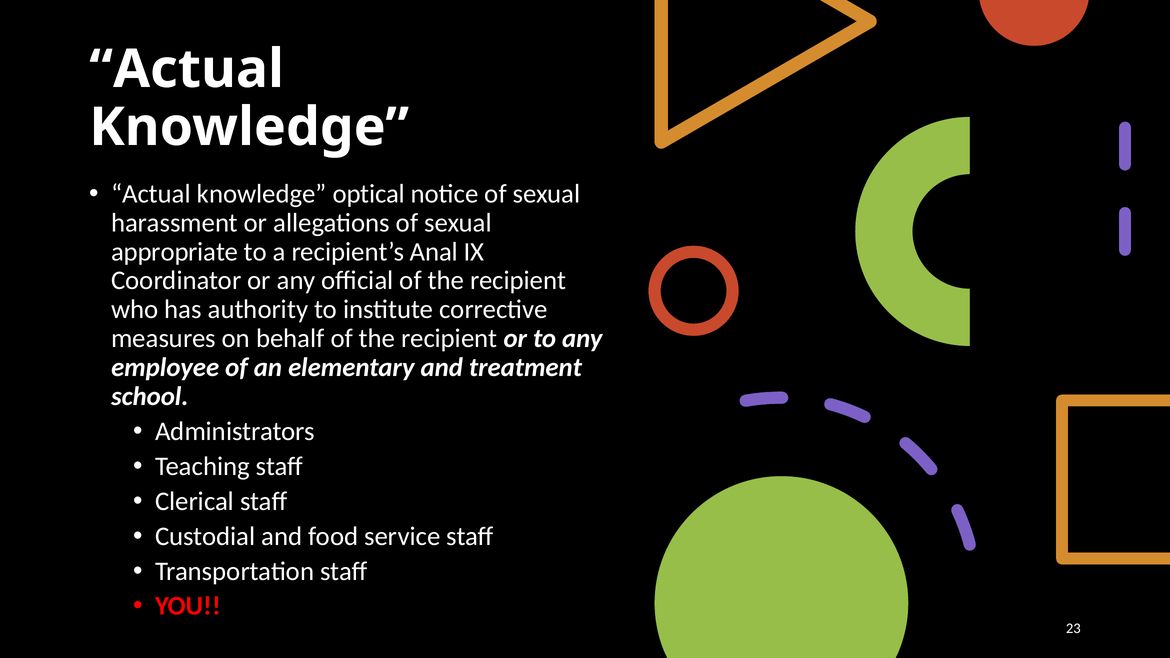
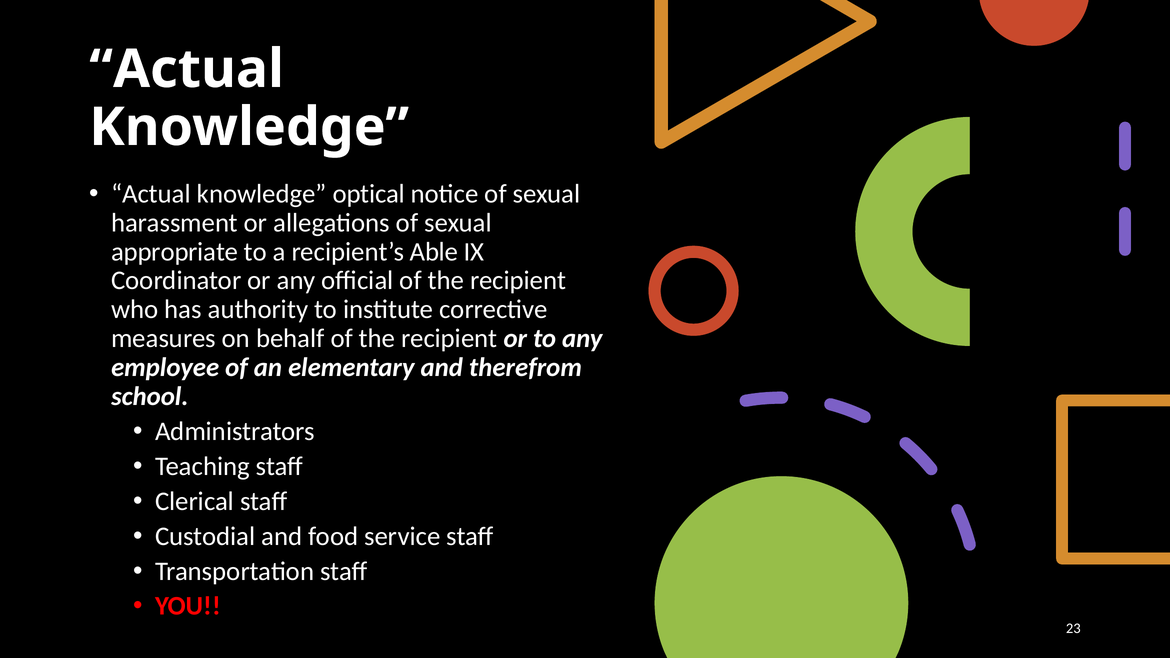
Anal: Anal -> Able (434, 252)
treatment: treatment -> therefrom (525, 367)
